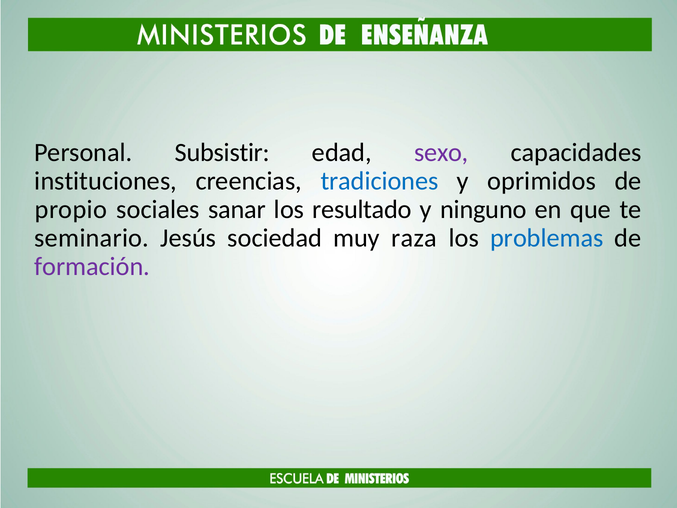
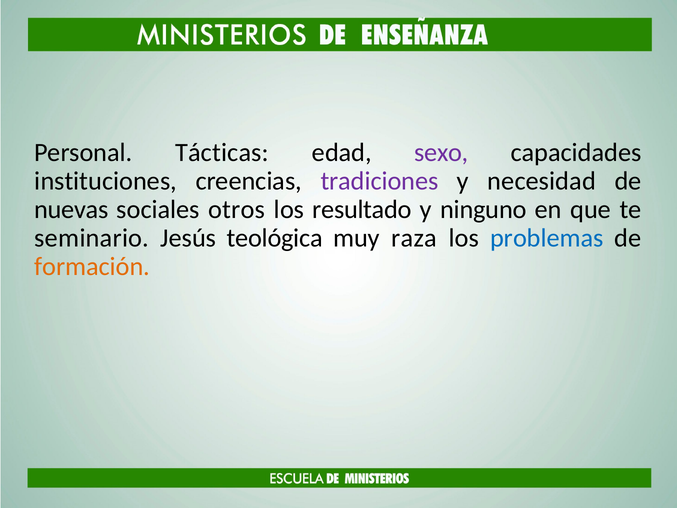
Subsistir: Subsistir -> Tácticas (222, 153)
tradiciones colour: blue -> purple (380, 181)
oprimidos: oprimidos -> necesidad (542, 181)
propio: propio -> nuevas (71, 209)
sanar: sanar -> otros (237, 209)
sociedad: sociedad -> teológica (275, 238)
formación colour: purple -> orange (92, 266)
